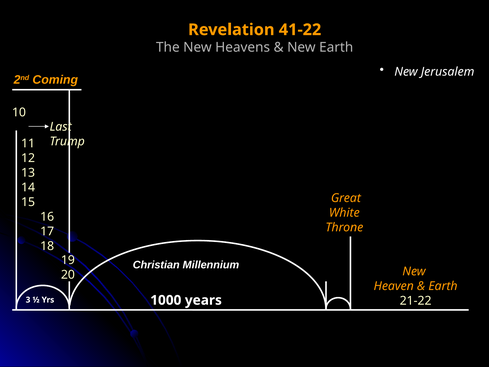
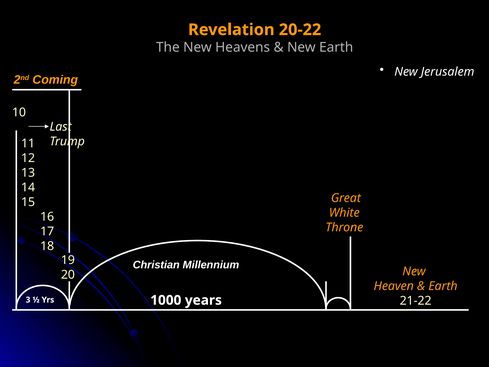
41-22: 41-22 -> 20-22 (300, 30)
